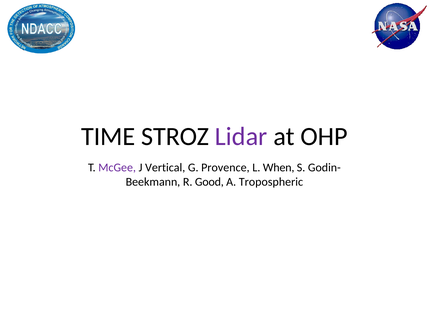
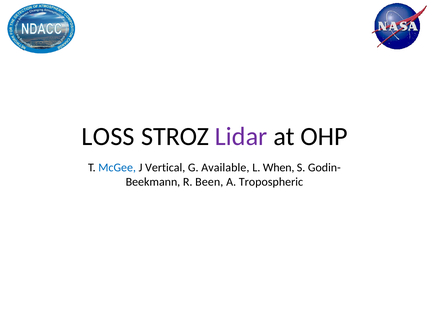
TIME: TIME -> LOSS (108, 136)
McGee colour: purple -> blue (117, 167)
Provence: Provence -> Available (225, 167)
Good: Good -> Been (209, 182)
